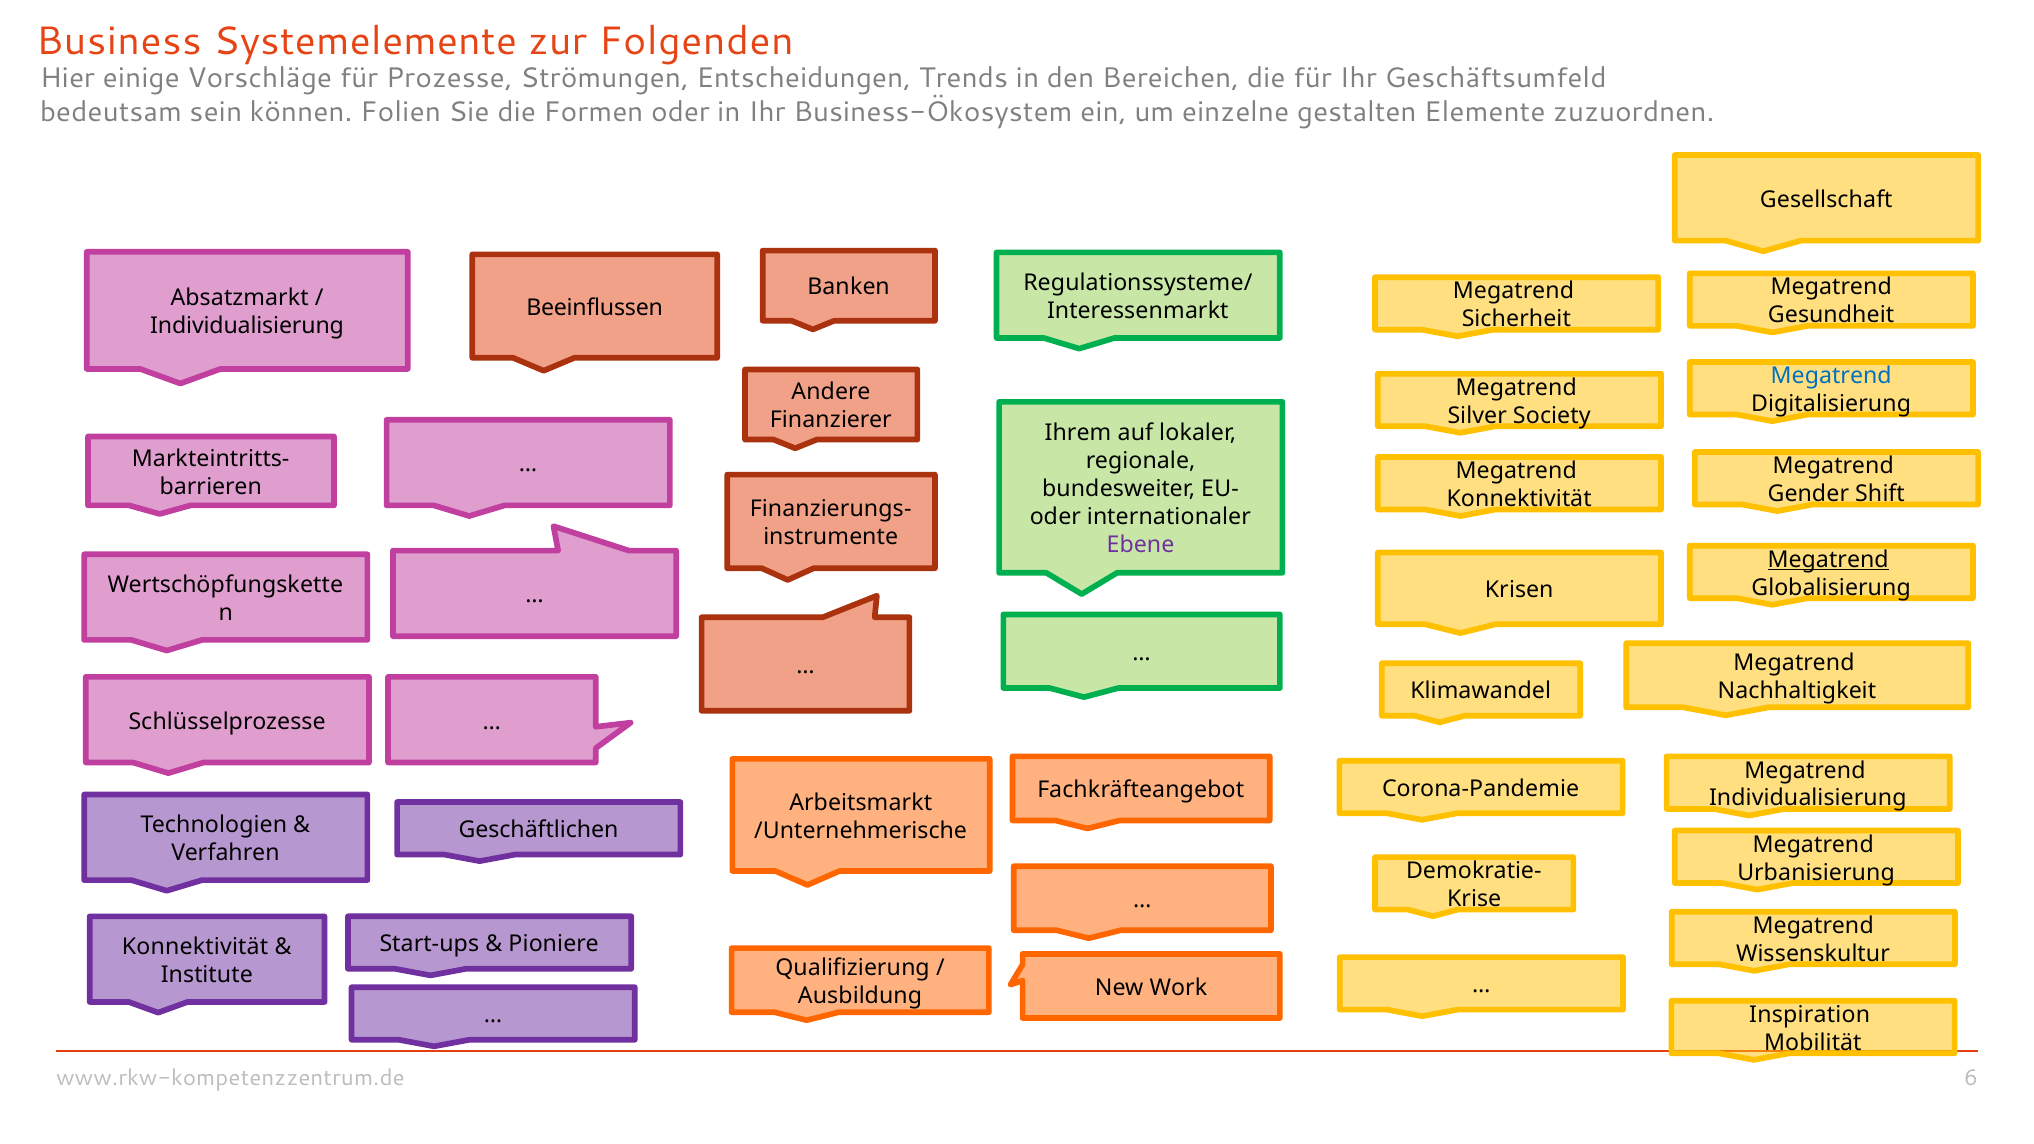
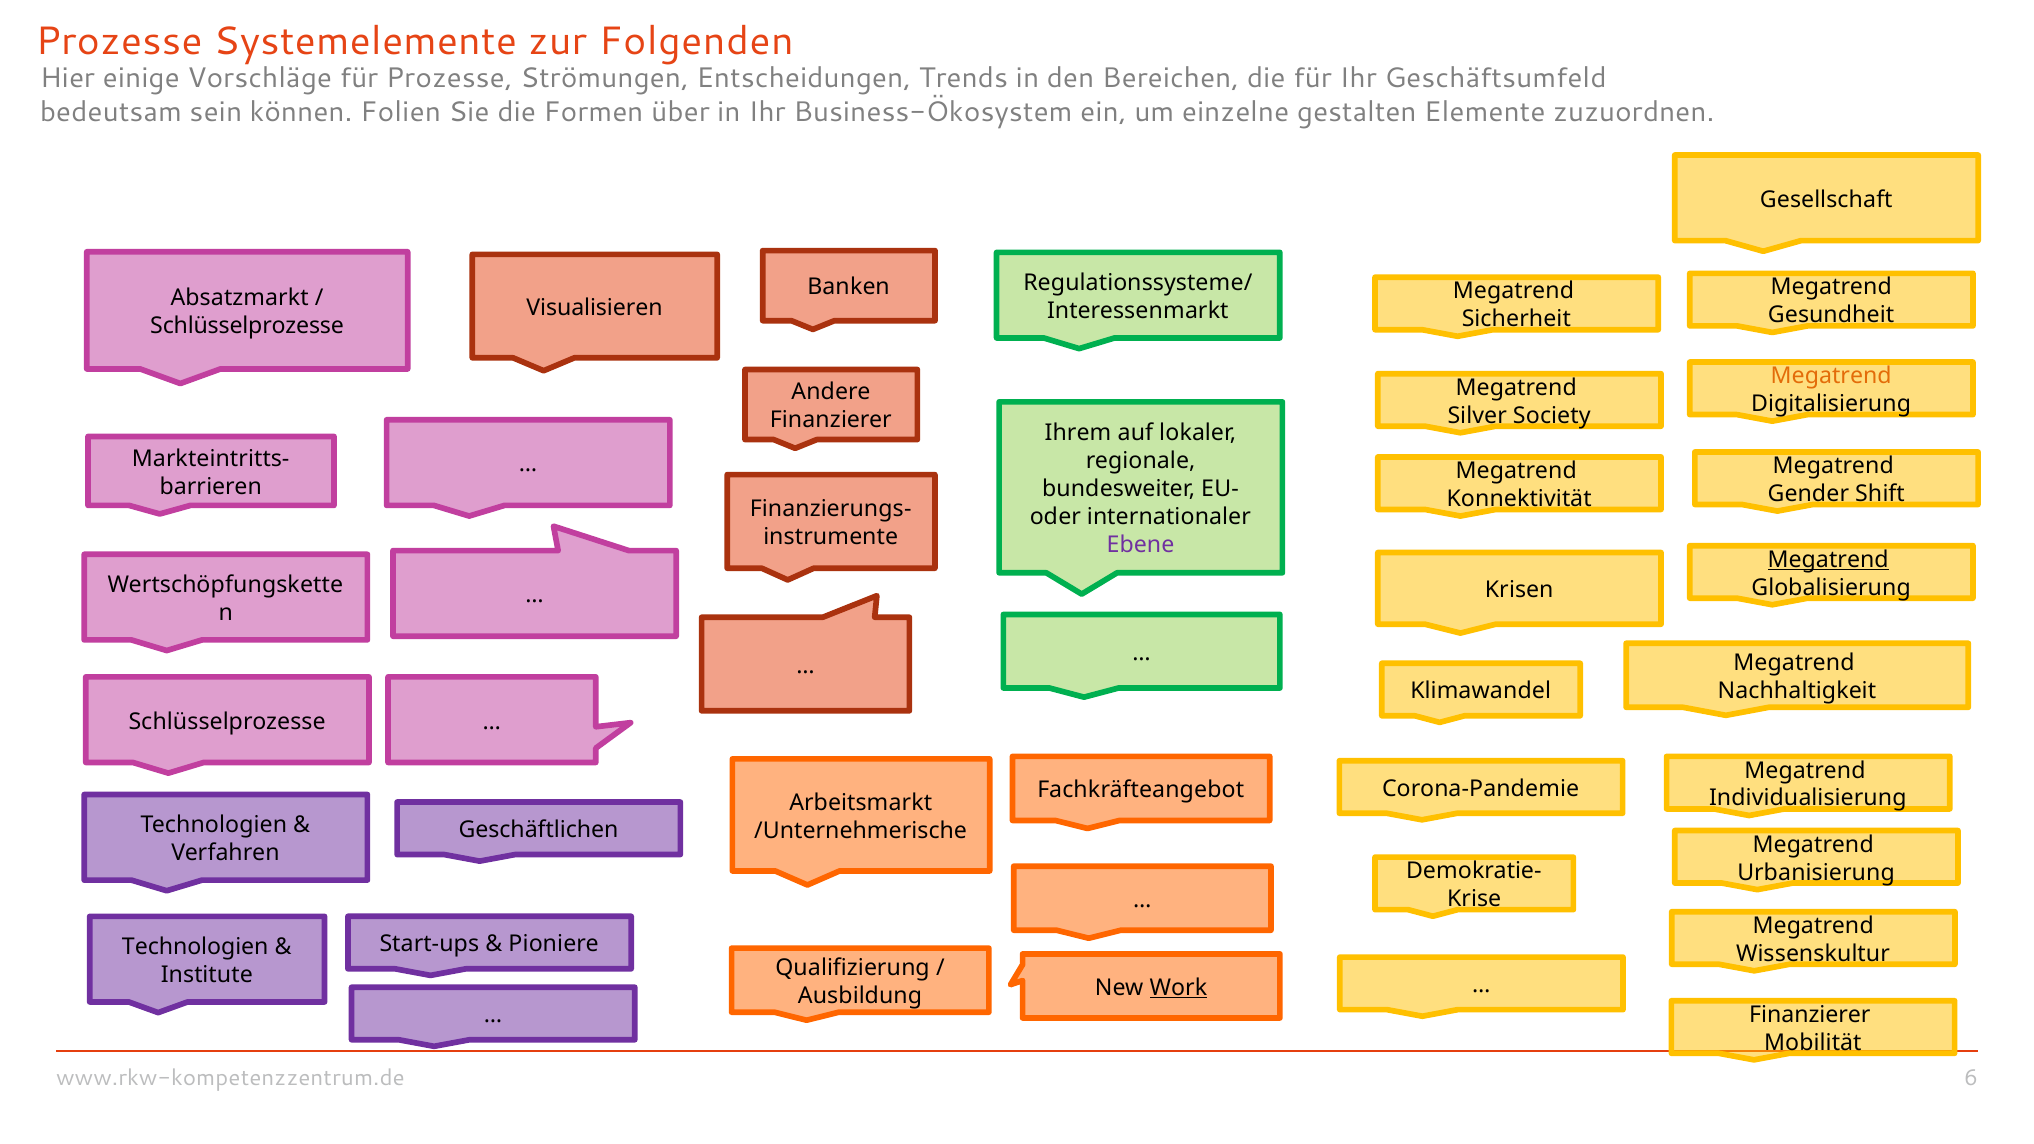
Business: Business -> Prozesse (119, 42)
Formen oder: oder -> über (681, 112)
Beeinflussen: Beeinflussen -> Visualisieren (594, 308)
Individualisierung: Individualisierung -> Schlüsselprozesse (247, 326)
Megatrend colour: blue -> orange (1831, 376)
Konnektivität: Konnektivität -> Technologien (195, 947)
Work underline: none -> present (1178, 988)
Inspiration: Inspiration -> Finanzierer (1810, 1015)
